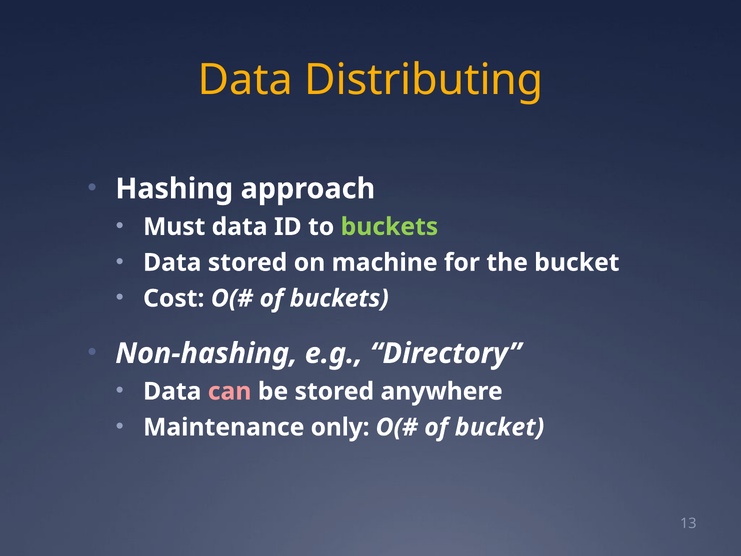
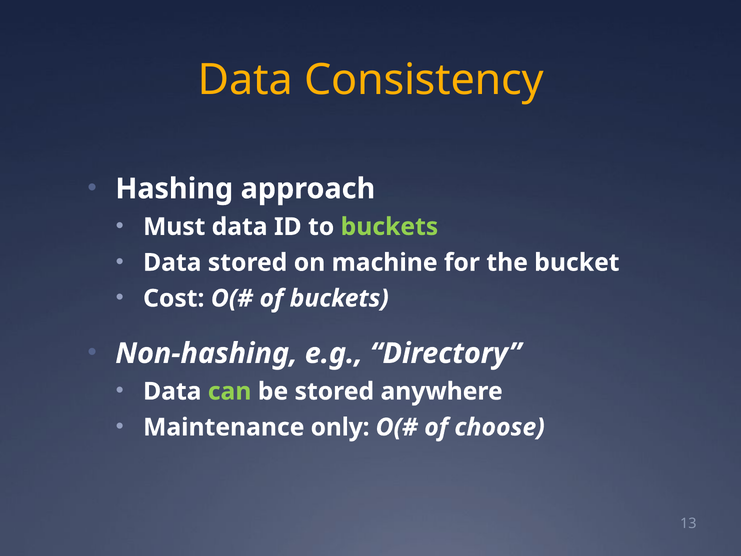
Distributing: Distributing -> Consistency (424, 80)
can colour: pink -> light green (230, 391)
of bucket: bucket -> choose (500, 427)
